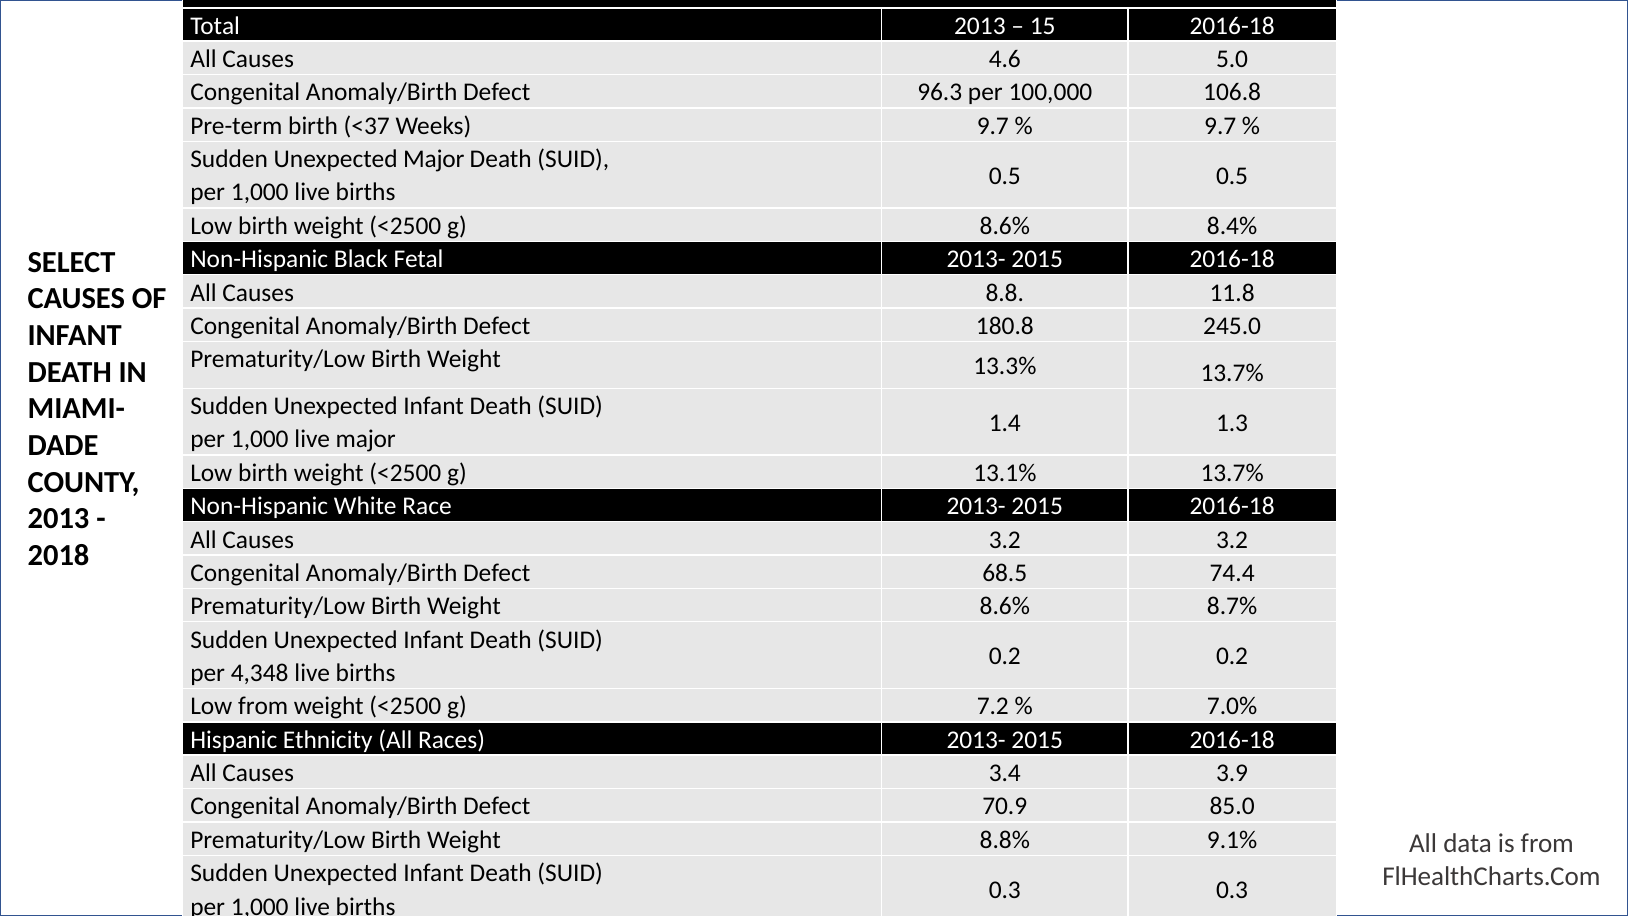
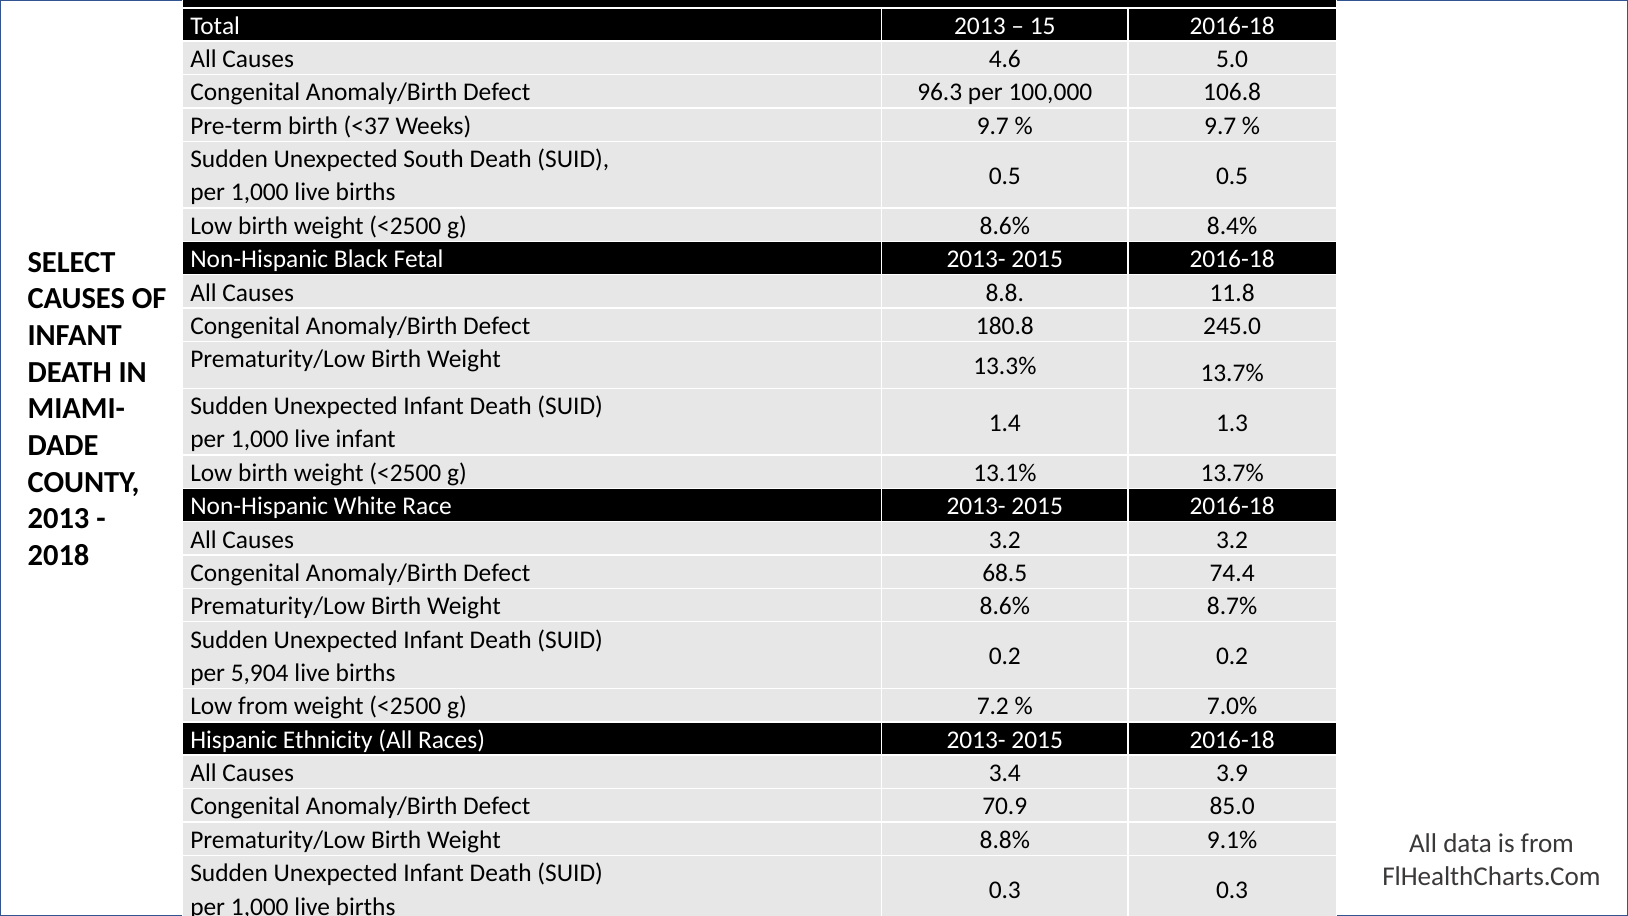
Unexpected Major: Major -> South (434, 159)
live major: major -> infant (366, 439)
4,348: 4,348 -> 5,904 (260, 673)
